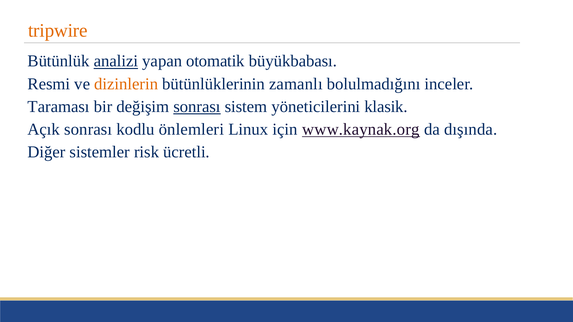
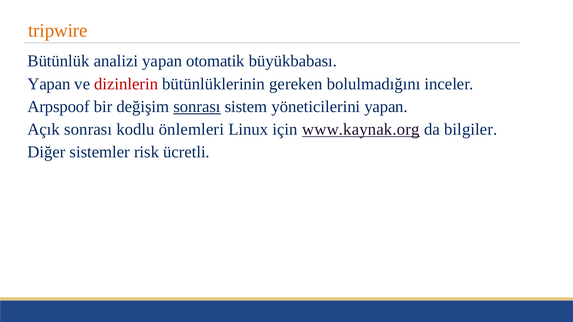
analizi underline: present -> none (116, 61)
Resmi: Resmi -> Yapan (49, 84)
dizinlerin colour: orange -> red (126, 84)
zamanlı: zamanlı -> gereken (296, 84)
Taraması: Taraması -> Arpspoof (59, 107)
yöneticilerini klasik: klasik -> yapan (386, 107)
dışında: dışında -> bilgiler (471, 129)
